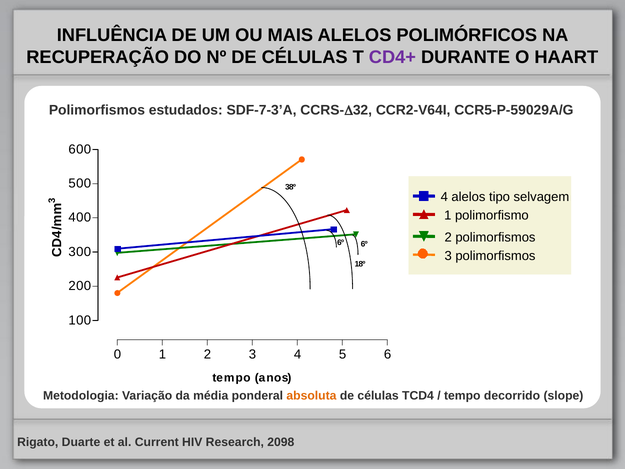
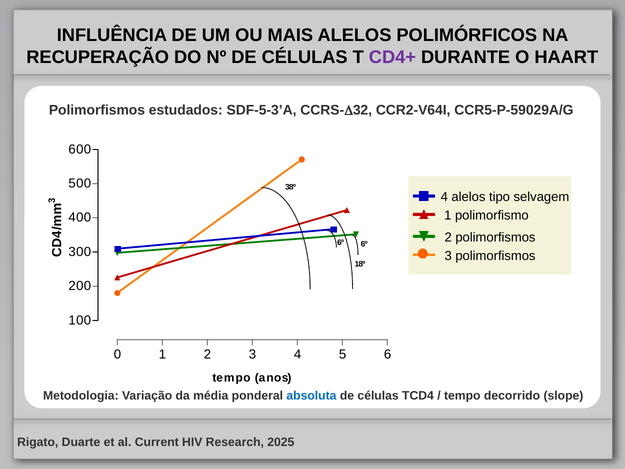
SDF-7-3’A: SDF-7-3’A -> SDF-5-3’A (262, 110)
absoluta colour: orange -> blue (311, 395)
2098: 2098 -> 2025 (281, 442)
